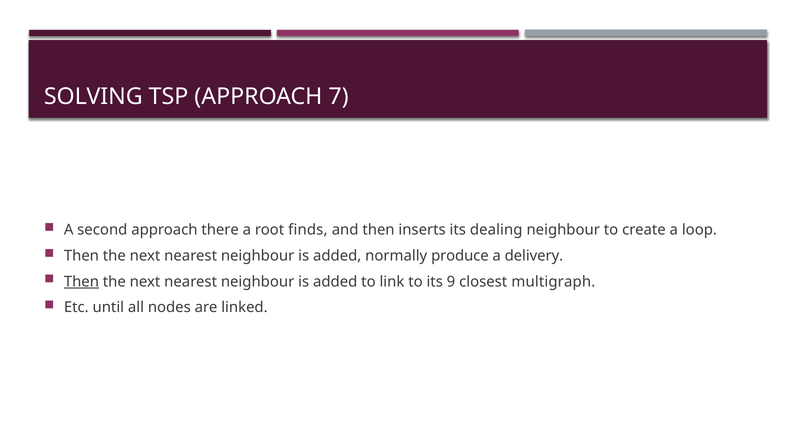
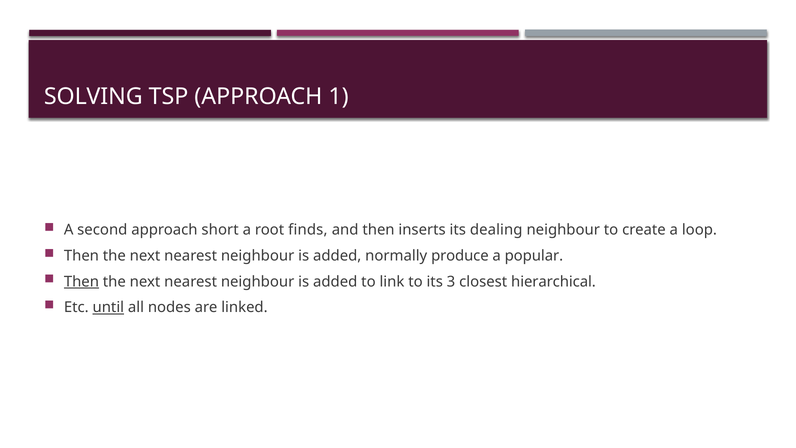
7: 7 -> 1 (339, 97)
there: there -> short (220, 230)
delivery: delivery -> popular (534, 256)
9: 9 -> 3 (451, 281)
multigraph: multigraph -> hierarchical (553, 281)
until underline: none -> present (108, 307)
